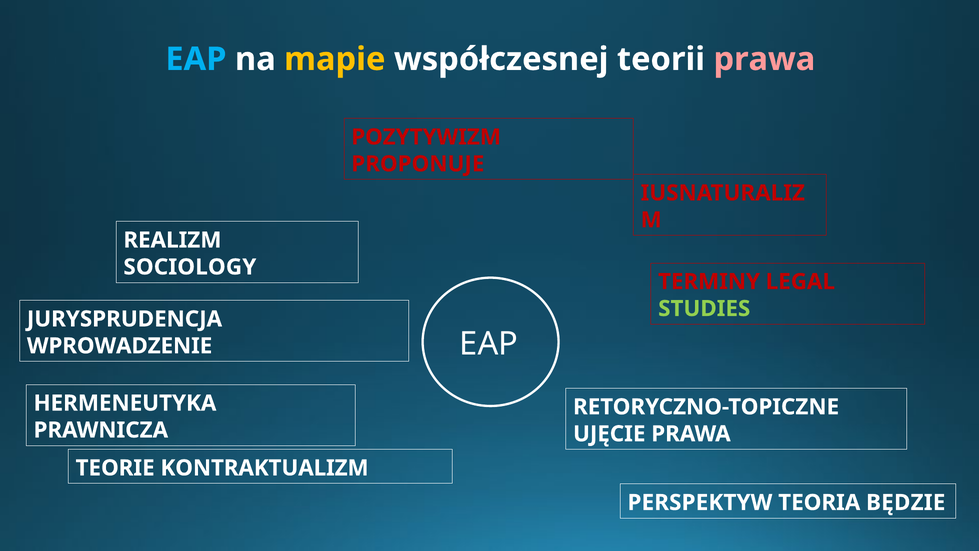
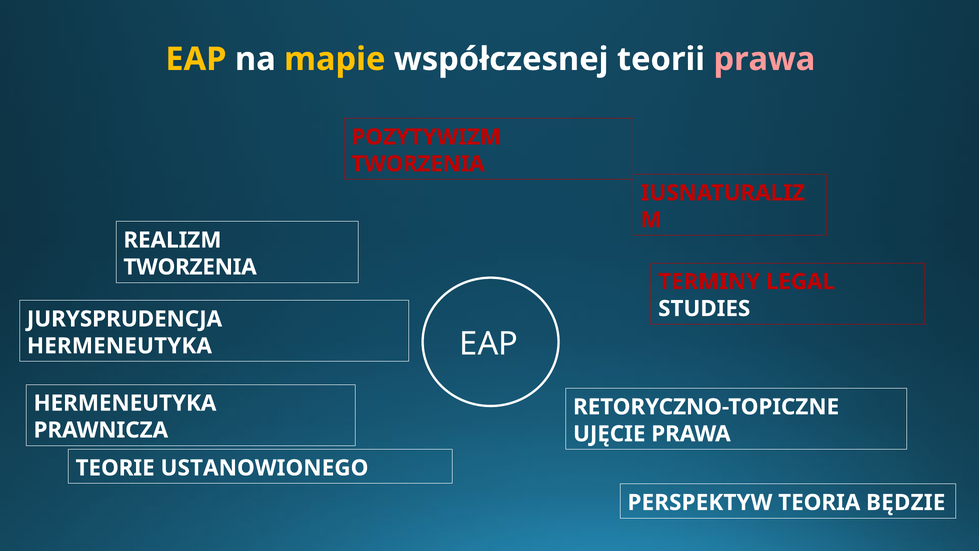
EAP colour: light blue -> yellow (196, 59)
PROPONUJE: PROPONUJE -> TWORZENIA (418, 164)
SOCIOLOGY: SOCIOLOGY -> TWORZENIA (190, 267)
STUDIES colour: light green -> white (704, 308)
WPROWADZENIE: WPROWADZENIE -> HERMENEUTYKA (119, 346)
KONTRAKTUALIZM: KONTRAKTUALIZM -> USTANOWIONEGO (264, 468)
